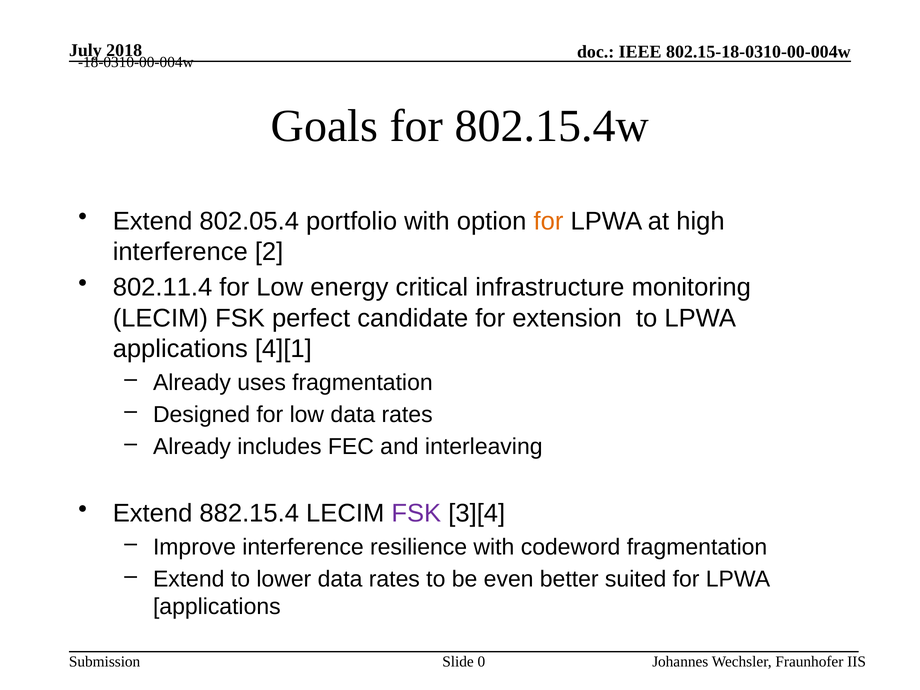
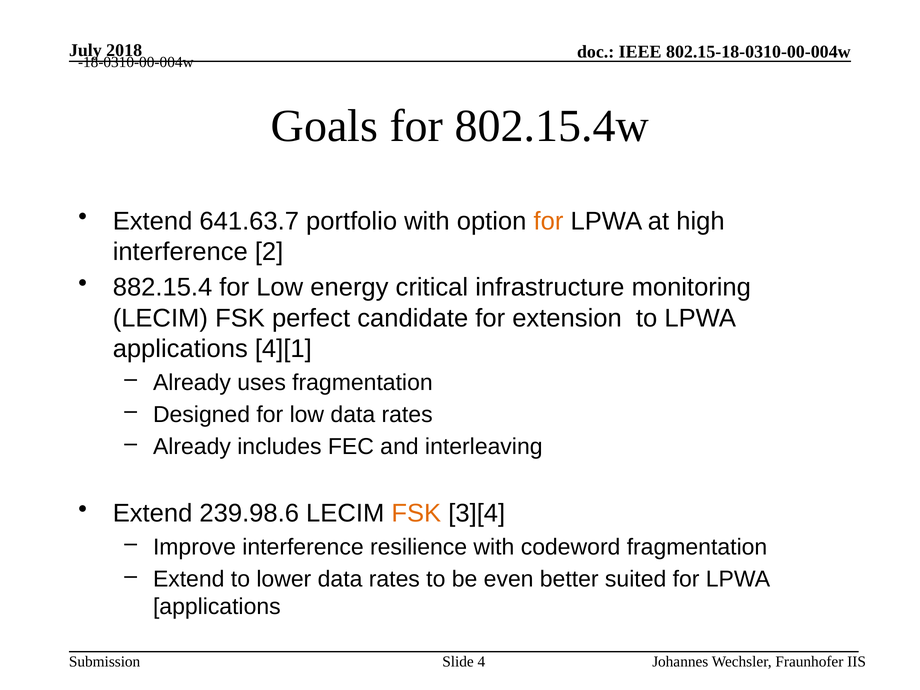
802.05.4: 802.05.4 -> 641.63.7 (249, 221)
802.11.4: 802.11.4 -> 882.15.4 (163, 288)
882.15.4: 882.15.4 -> 239.98.6 (249, 513)
FSK colour: purple -> orange (416, 513)
0: 0 -> 4 (481, 662)
